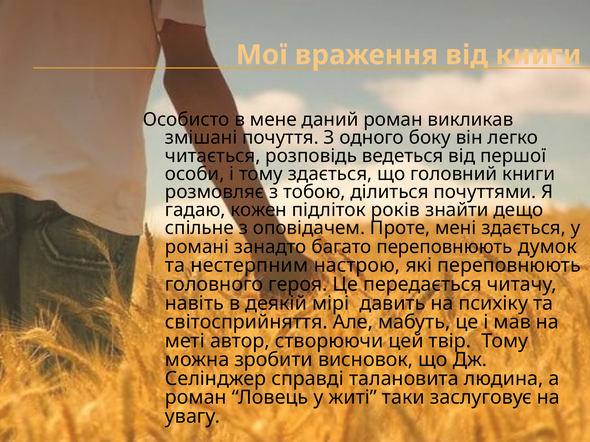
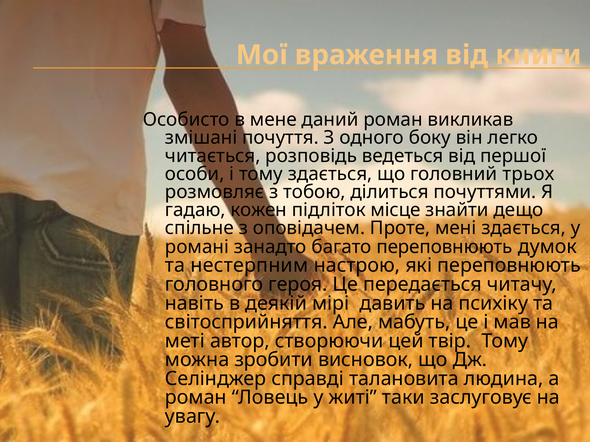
головний книги: книги -> трьох (529, 174)
років: років -> місце (396, 210)
